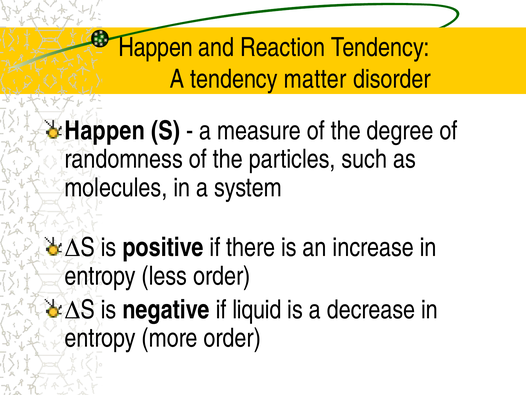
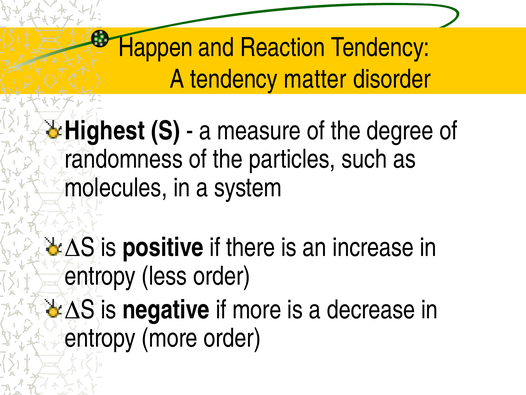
Happen: Happen -> Highest (105, 131)
if liquid: liquid -> more (257, 309)
